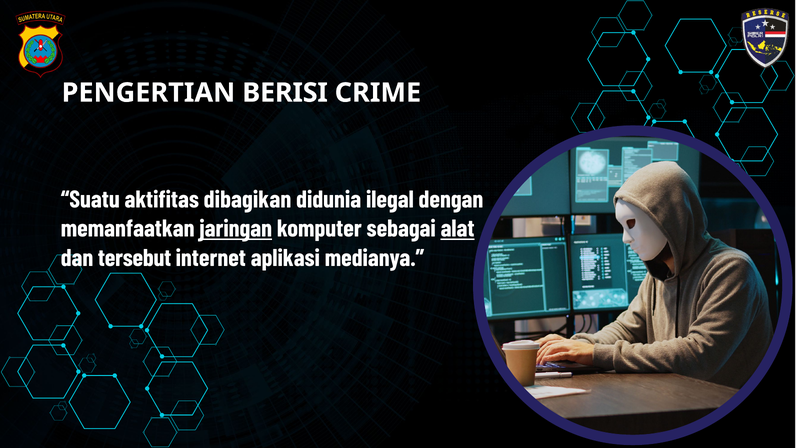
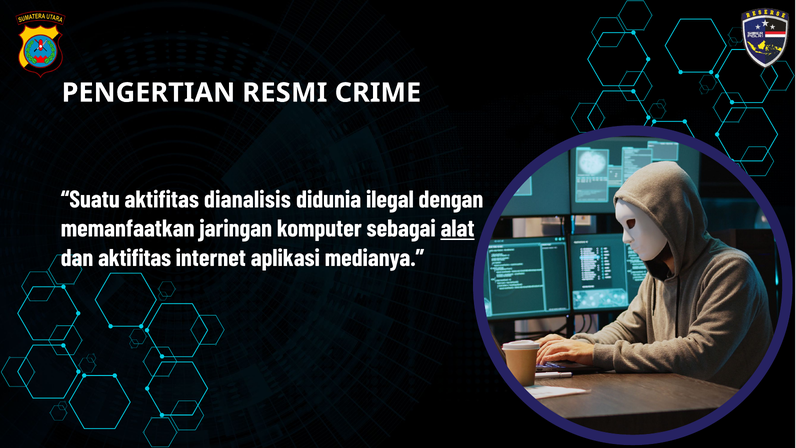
BERISI: BERISI -> RESMI (285, 93)
dibagikan: dibagikan -> dianalisis (247, 200)
jaringan underline: present -> none (236, 229)
dan tersebut: tersebut -> aktifitas (135, 258)
